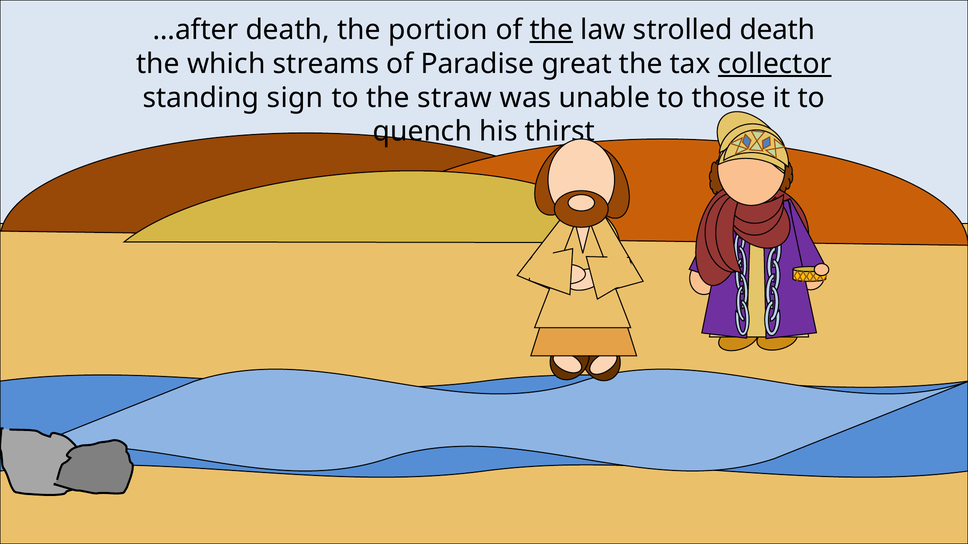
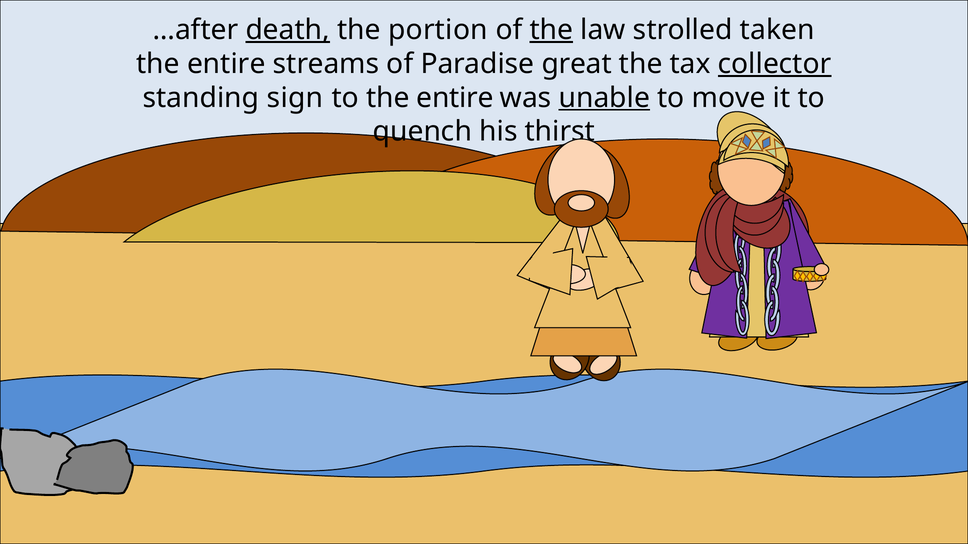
death underline: none -> present (288, 30)
strolled death: death -> taken (777, 30)
which: which -> entire (226, 64)
to the straw: straw -> entire (455, 98)
unable underline: none -> present (604, 98)
those: those -> move (729, 98)
